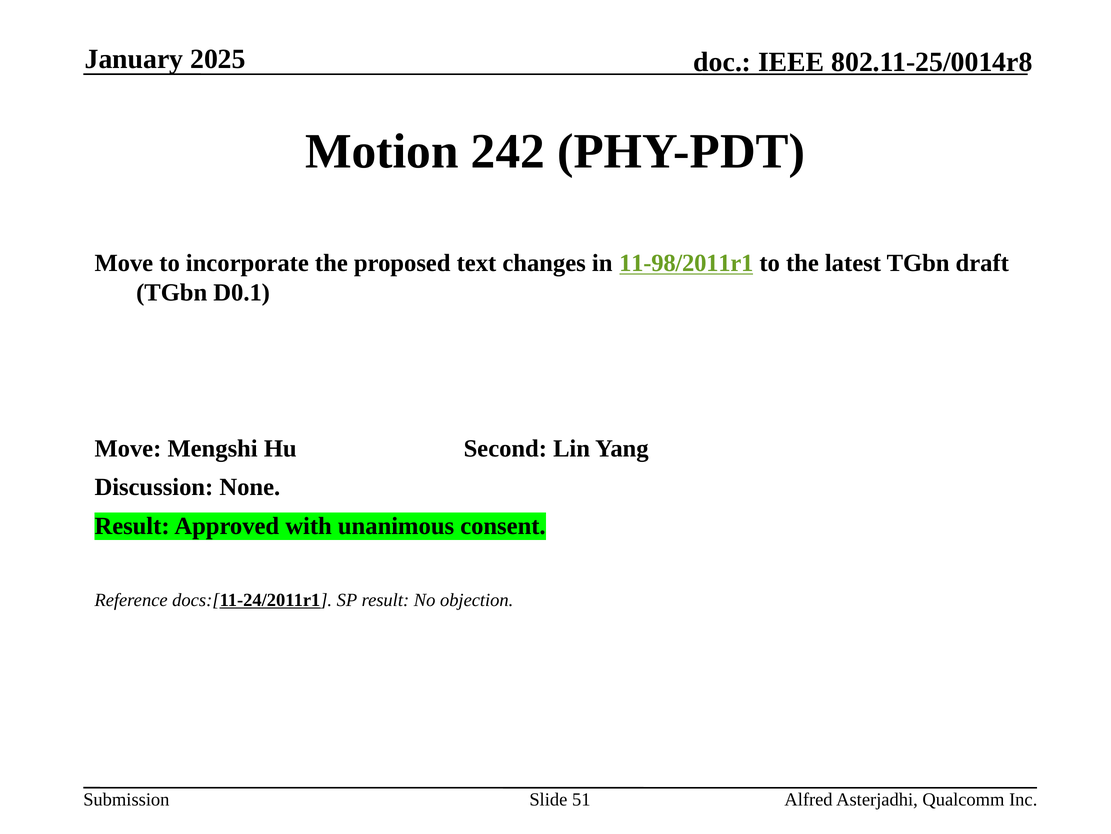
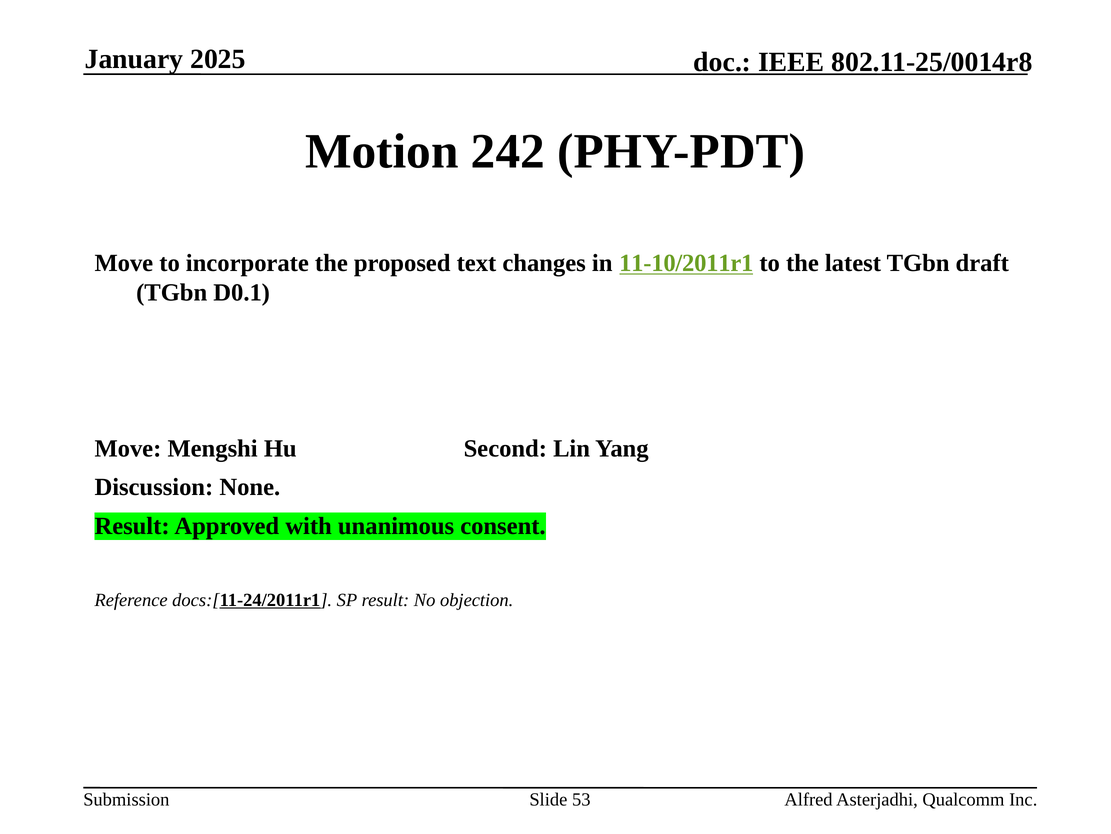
11-98/2011r1: 11-98/2011r1 -> 11-10/2011r1 (686, 263)
51: 51 -> 53 (581, 799)
